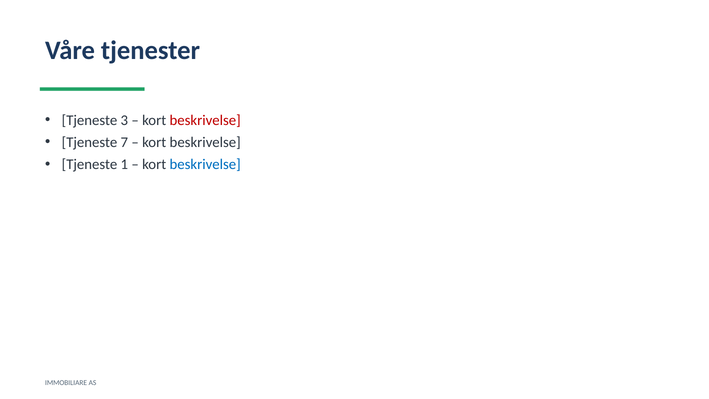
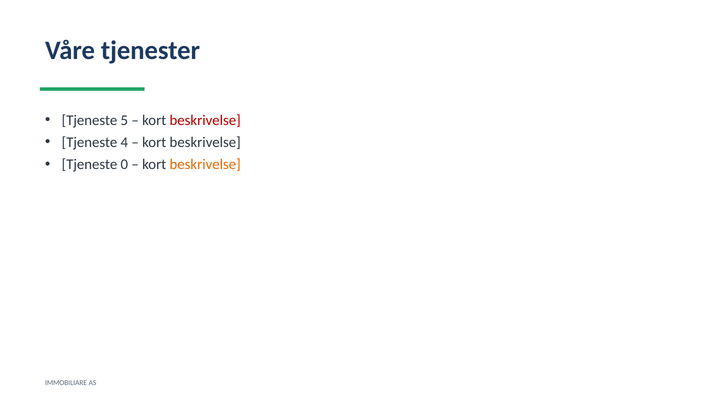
3: 3 -> 5 (124, 120)
7: 7 -> 4 (124, 142)
1: 1 -> 0 (124, 164)
beskrivelse colour: blue -> orange (205, 164)
